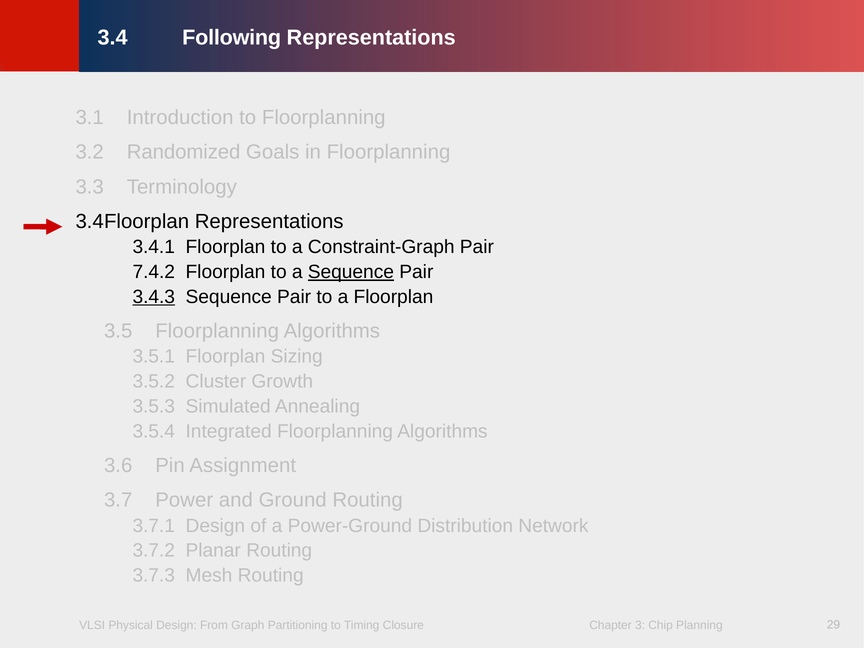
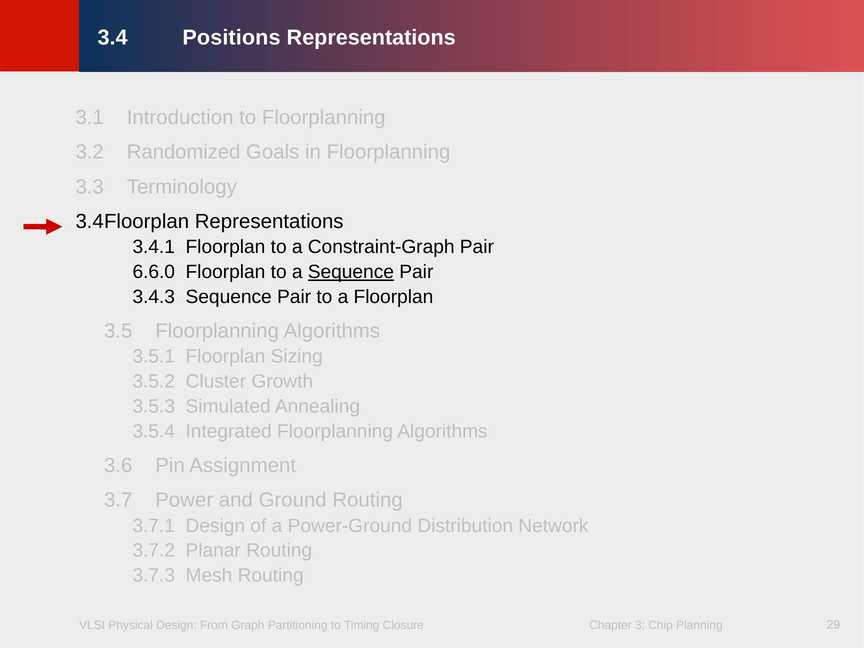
Following: Following -> Positions (231, 38)
7.4.2: 7.4.2 -> 6.6.0 (154, 272)
3.4.3 underline: present -> none (154, 297)
